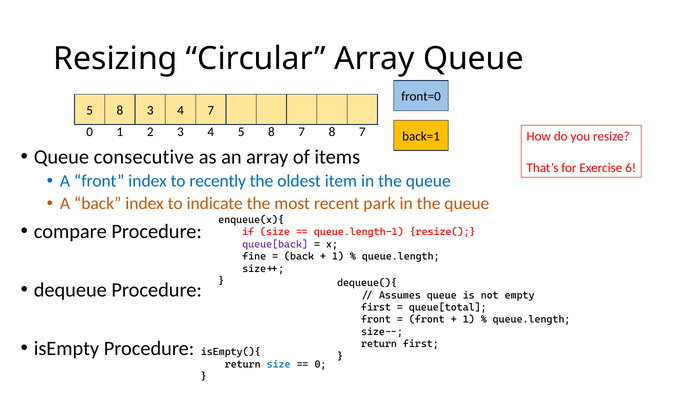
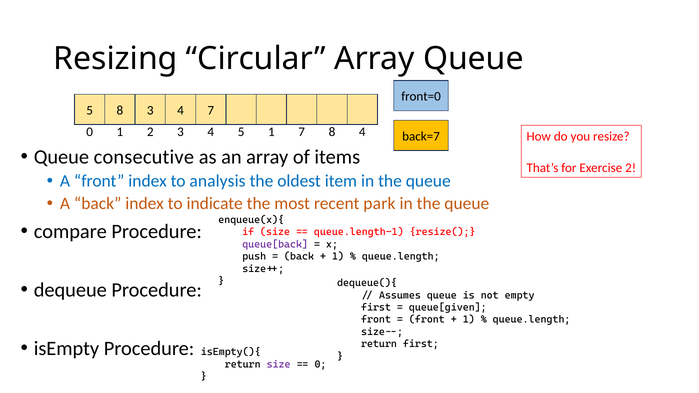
5 8: 8 -> 1 (271, 132)
0 7: 7 -> 4 (362, 132)
back=1: back=1 -> back=7 (421, 136)
Exercise 6: 6 -> 2 (631, 168)
recently: recently -> analysis (218, 181)
fine: fine -> push (254, 257)
queue[total: queue[total -> queue[given (448, 308)
size colour: blue -> purple (279, 364)
